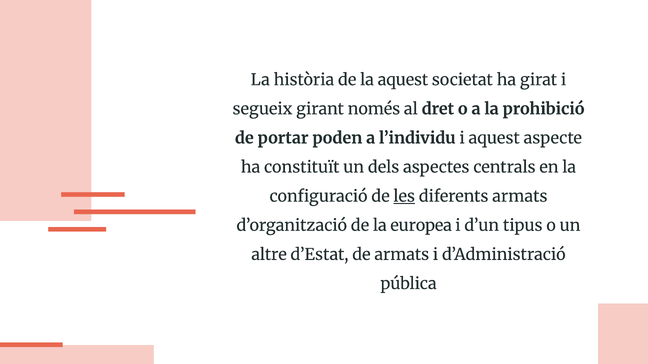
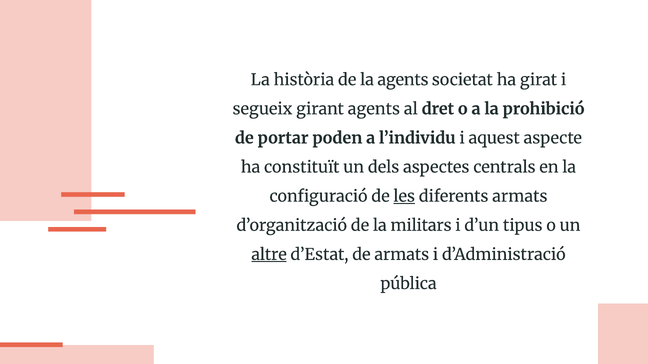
la aquest: aquest -> agents (403, 80)
girant només: només -> agents (374, 109)
europea: europea -> militars (421, 226)
altre underline: none -> present (269, 255)
